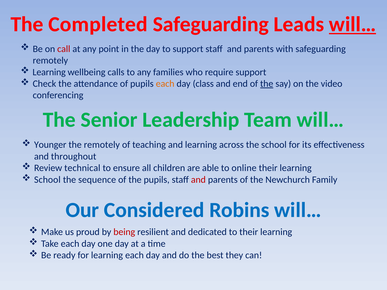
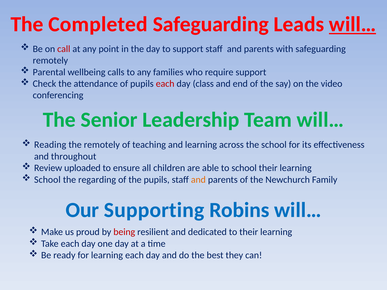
Learning: Learning -> Parental (49, 72)
each colour: orange -> red (165, 84)
the underline: present -> none (267, 84)
Younger: Younger -> Reading (50, 145)
technical: technical -> uploaded (82, 168)
to online: online -> school (244, 168)
sequence: sequence -> regarding (97, 180)
and colour: red -> orange (198, 180)
Considered: Considered -> Supporting (154, 210)
